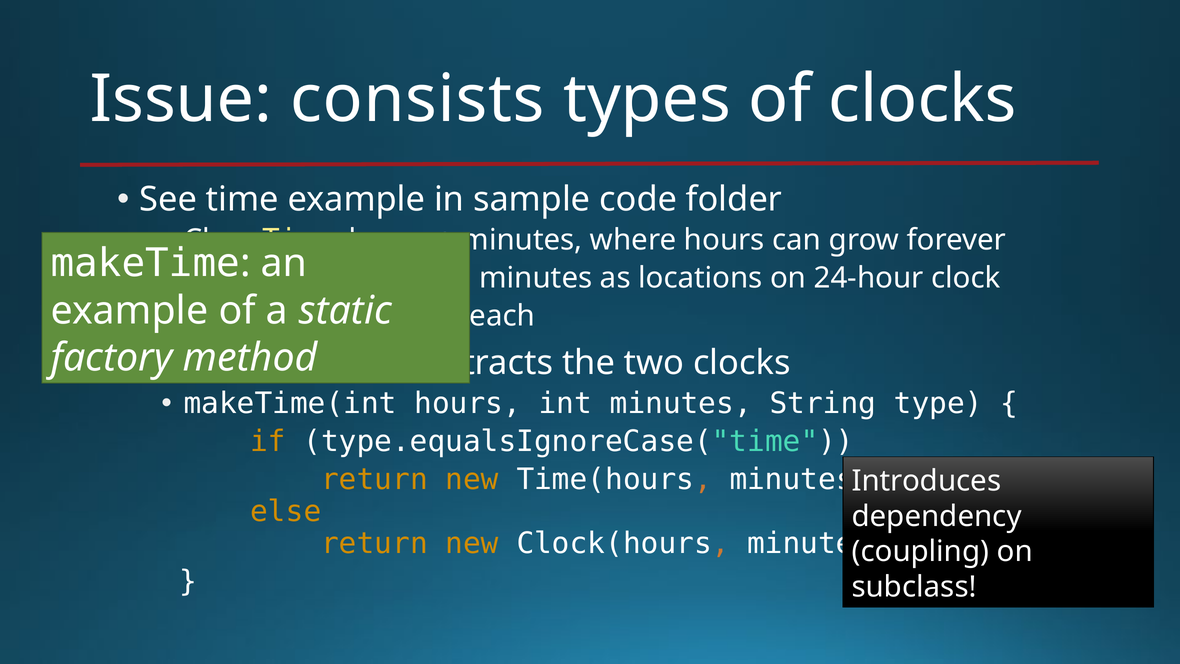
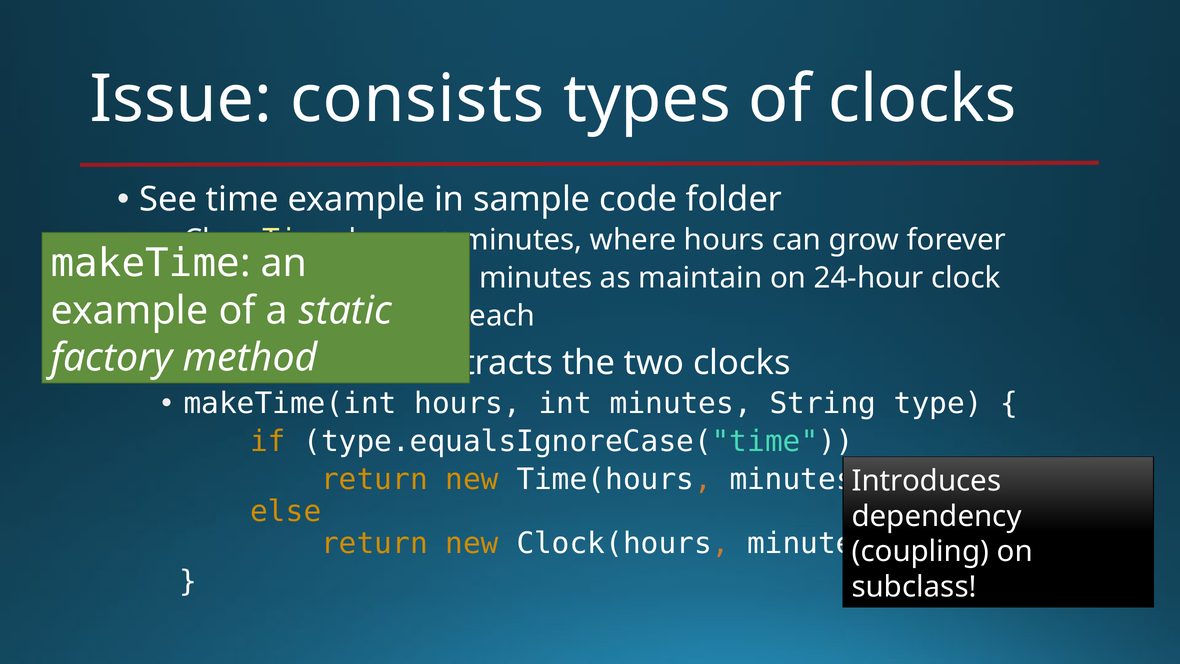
locations: locations -> maintain (700, 278)
